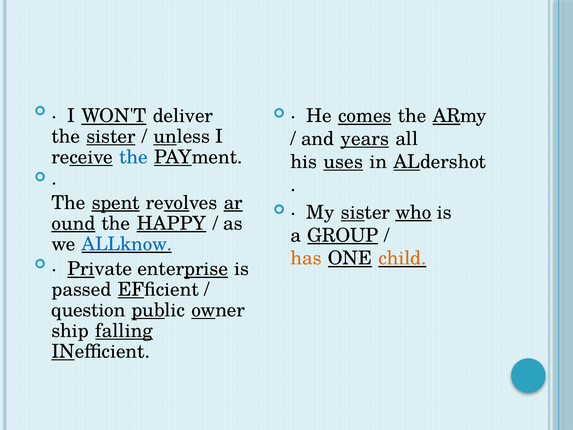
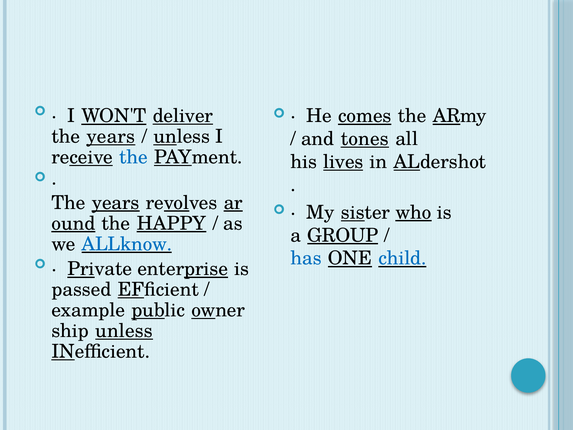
deliver underline: none -> present (183, 116)
sister: sister -> years (111, 137)
years: years -> tones (365, 139)
uses: uses -> lives (343, 162)
spent: spent -> years (116, 203)
has colour: orange -> blue (306, 258)
child colour: orange -> blue (402, 258)
question: question -> example (88, 310)
falling: falling -> unless (124, 331)
